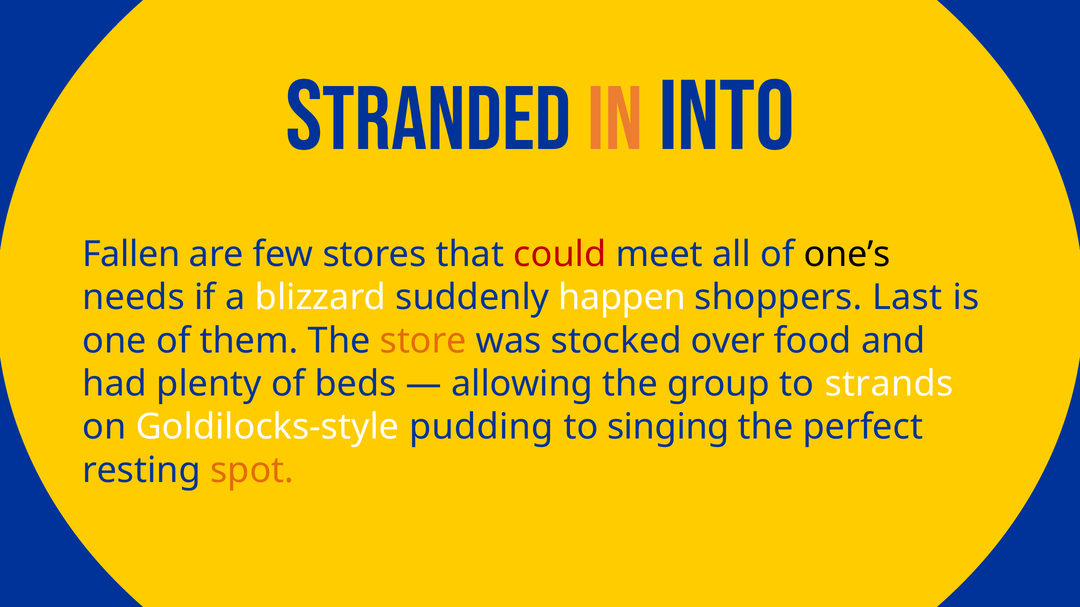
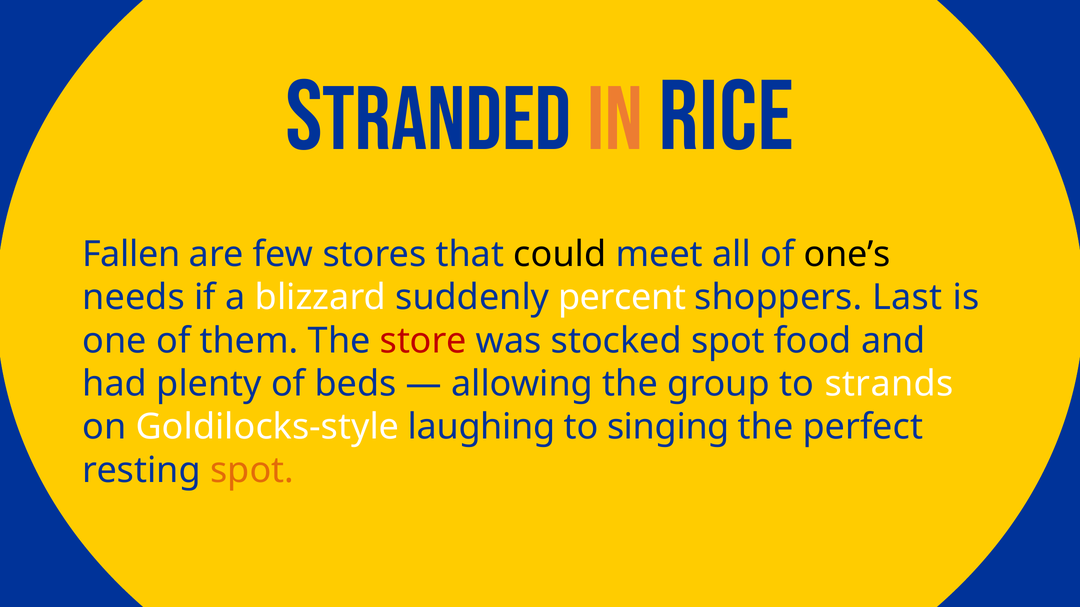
INTO: INTO -> RICE (726, 117)
could colour: red -> black (560, 255)
happen: happen -> percent (622, 298)
store colour: orange -> red (423, 341)
stocked over: over -> spot (728, 341)
pudding: pudding -> laughing (482, 427)
